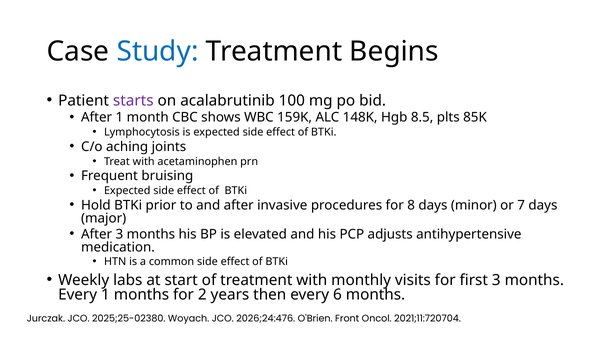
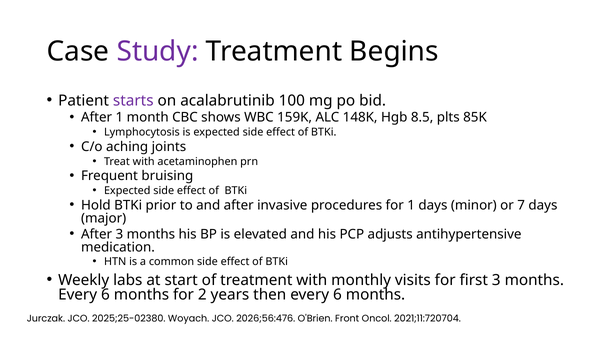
Study colour: blue -> purple (158, 51)
for 8: 8 -> 1 (411, 205)
1: 1 -> 6 (105, 295)
2026;24:476: 2026;24:476 -> 2026;56:476 (266, 319)
